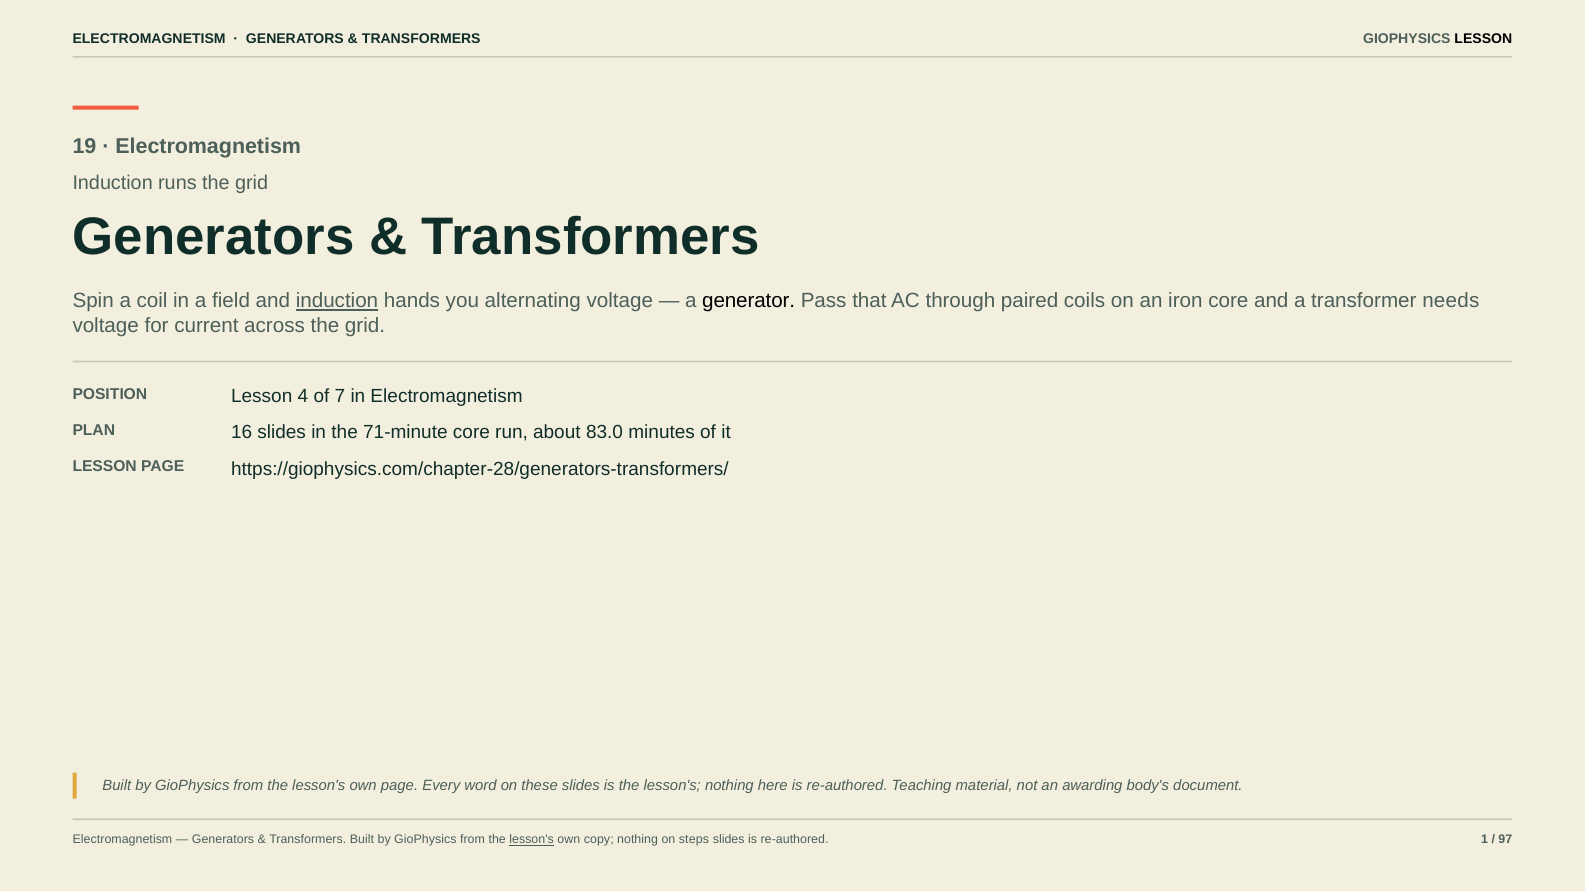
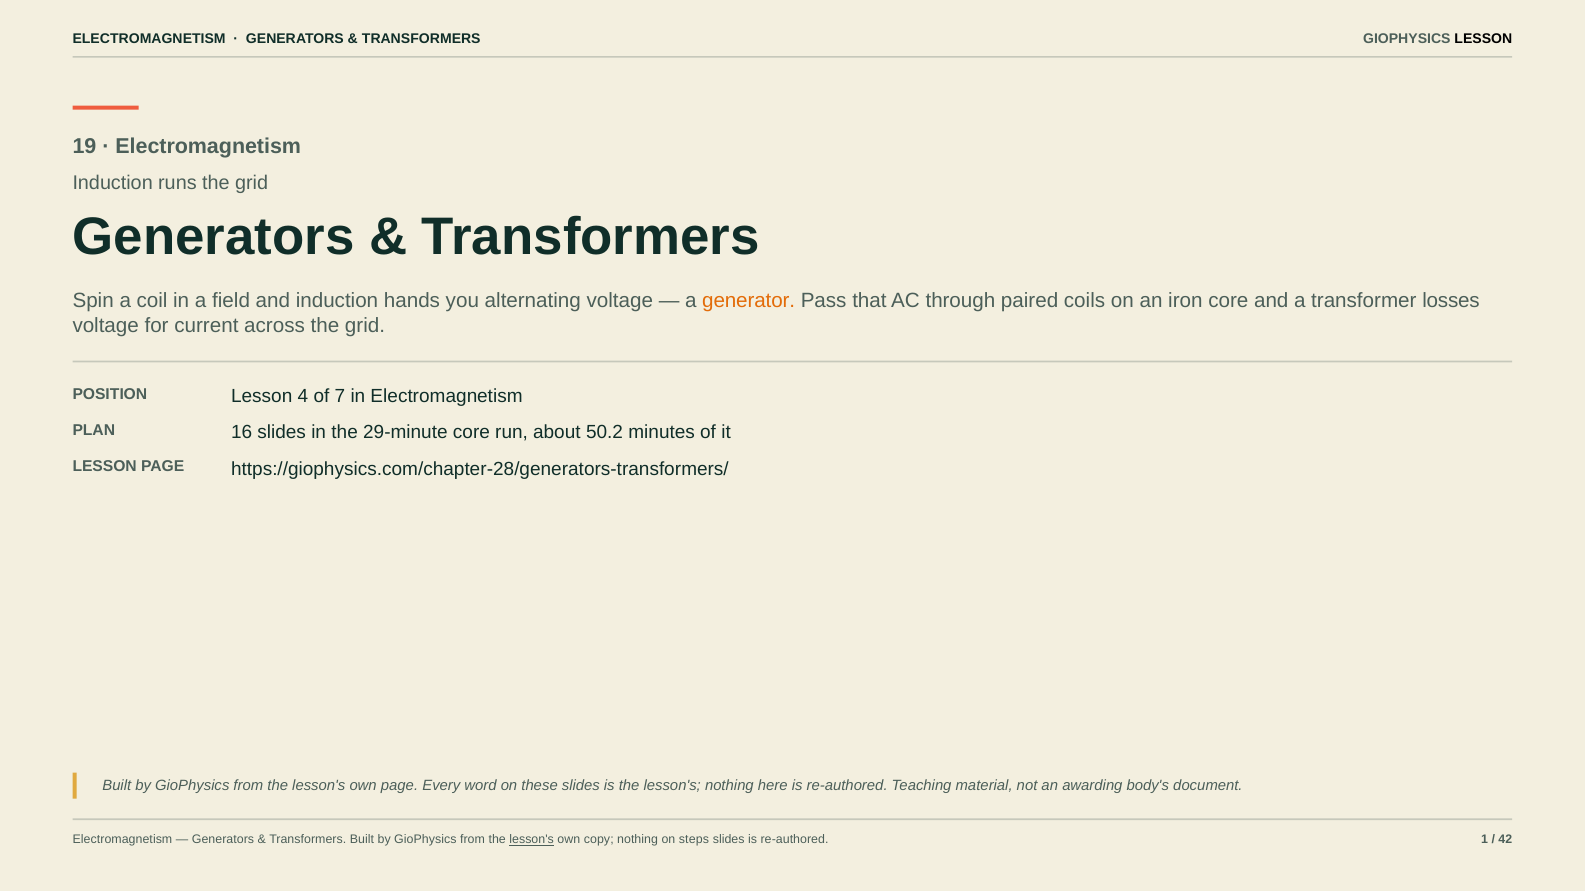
induction underline: present -> none (337, 301)
generator colour: black -> orange (749, 301)
needs: needs -> losses (1451, 301)
71-minute: 71-minute -> 29-minute (405, 433)
83.0: 83.0 -> 50.2 (605, 433)
97: 97 -> 42 (1505, 840)
